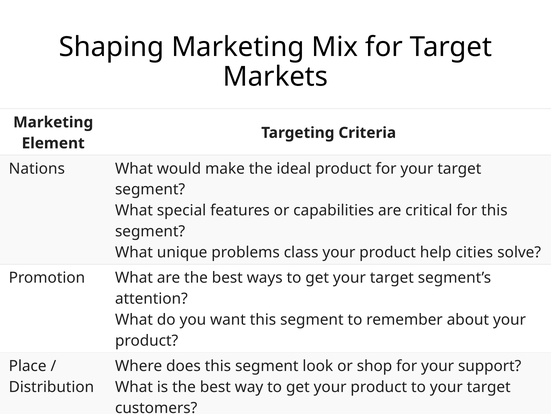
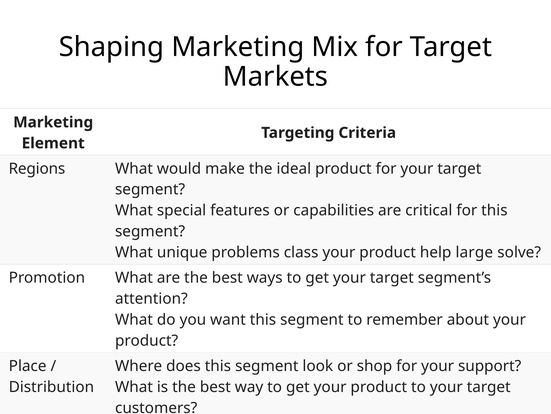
Nations: Nations -> Regions (37, 168)
cities: cities -> large (474, 252)
